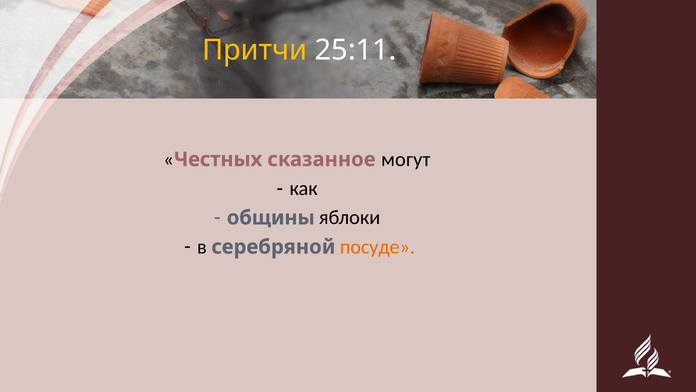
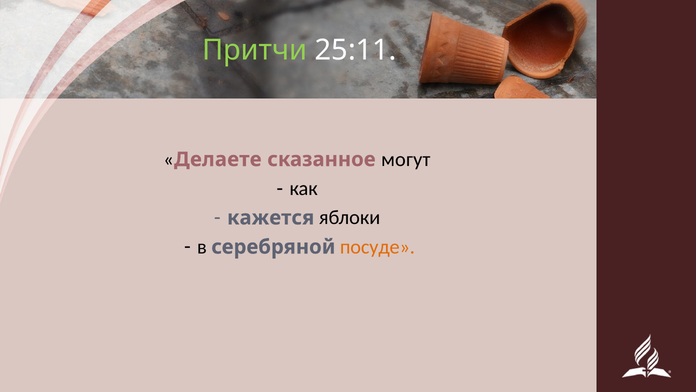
Притчи colour: yellow -> light green (255, 50)
Честных: Честных -> Делаете (218, 159)
общины: общины -> кажется (271, 218)
